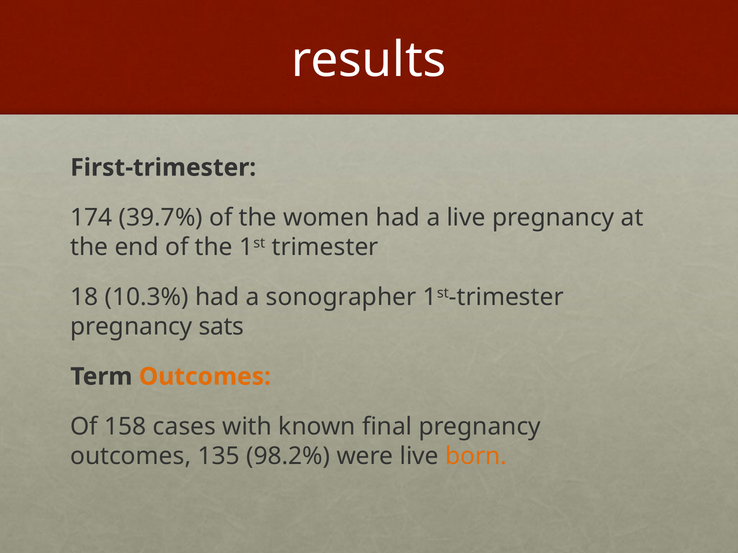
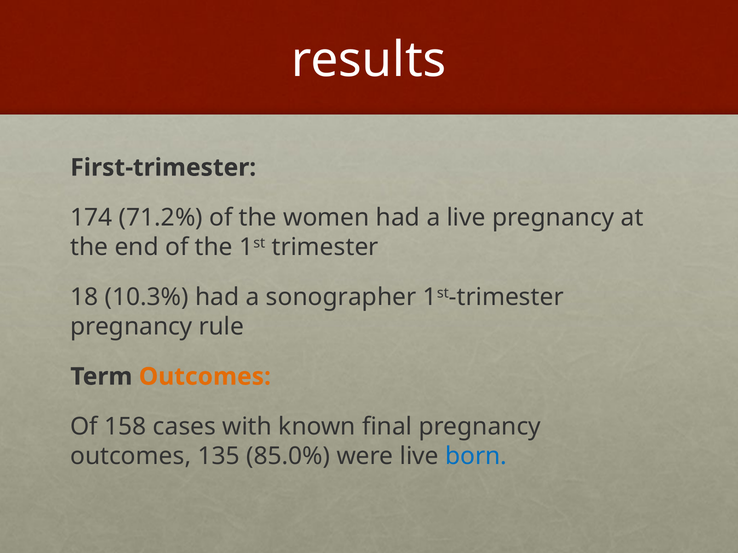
39.7%: 39.7% -> 71.2% (161, 218)
sats: sats -> rule (221, 327)
98.2%: 98.2% -> 85.0% (288, 456)
born colour: orange -> blue (476, 456)
